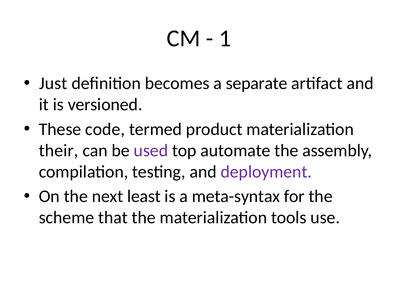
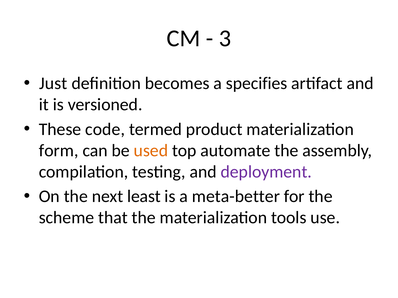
1: 1 -> 3 (225, 39)
separate: separate -> specifies (257, 83)
their: their -> form (59, 151)
used colour: purple -> orange (151, 151)
meta-syntax: meta-syntax -> meta-better (236, 197)
